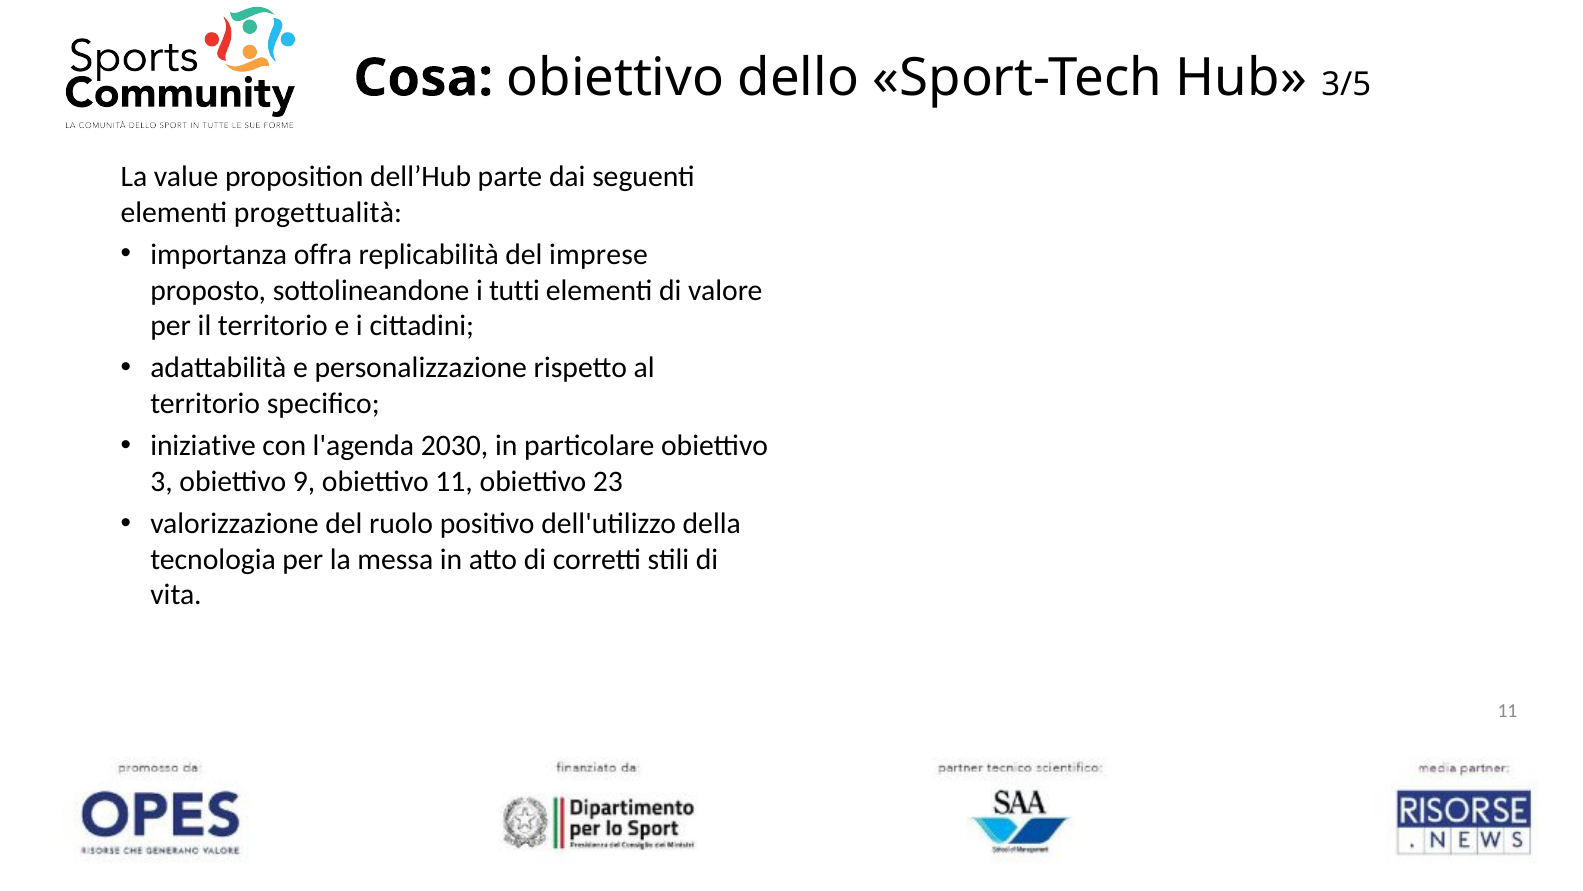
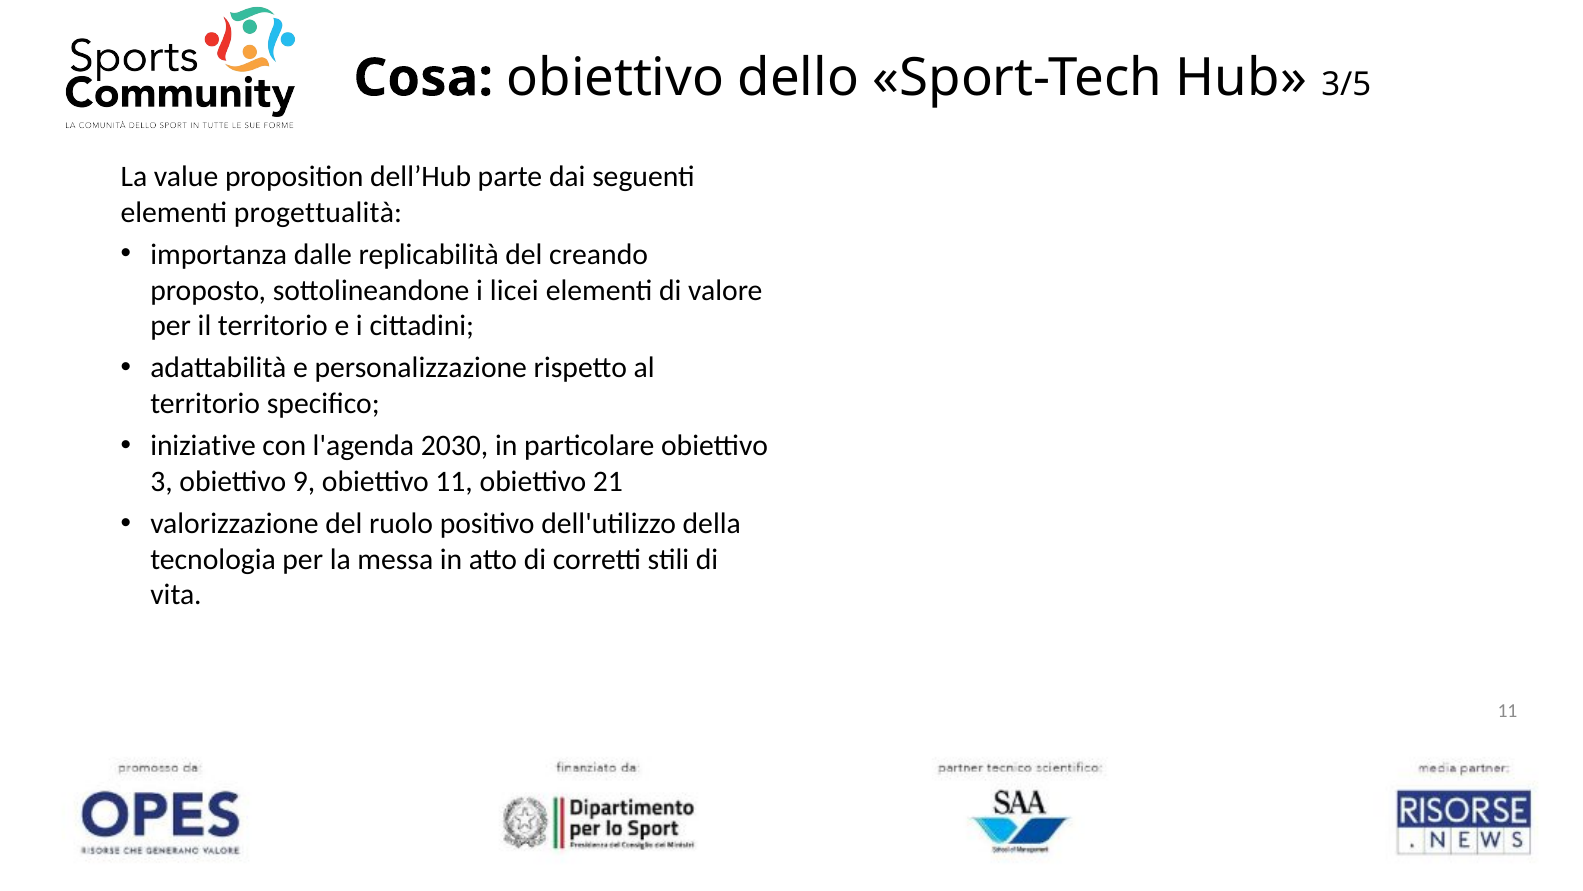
offra: offra -> dalle (323, 254)
imprese: imprese -> creando (599, 254)
tutti: tutti -> licei (514, 290)
23: 23 -> 21 (608, 481)
